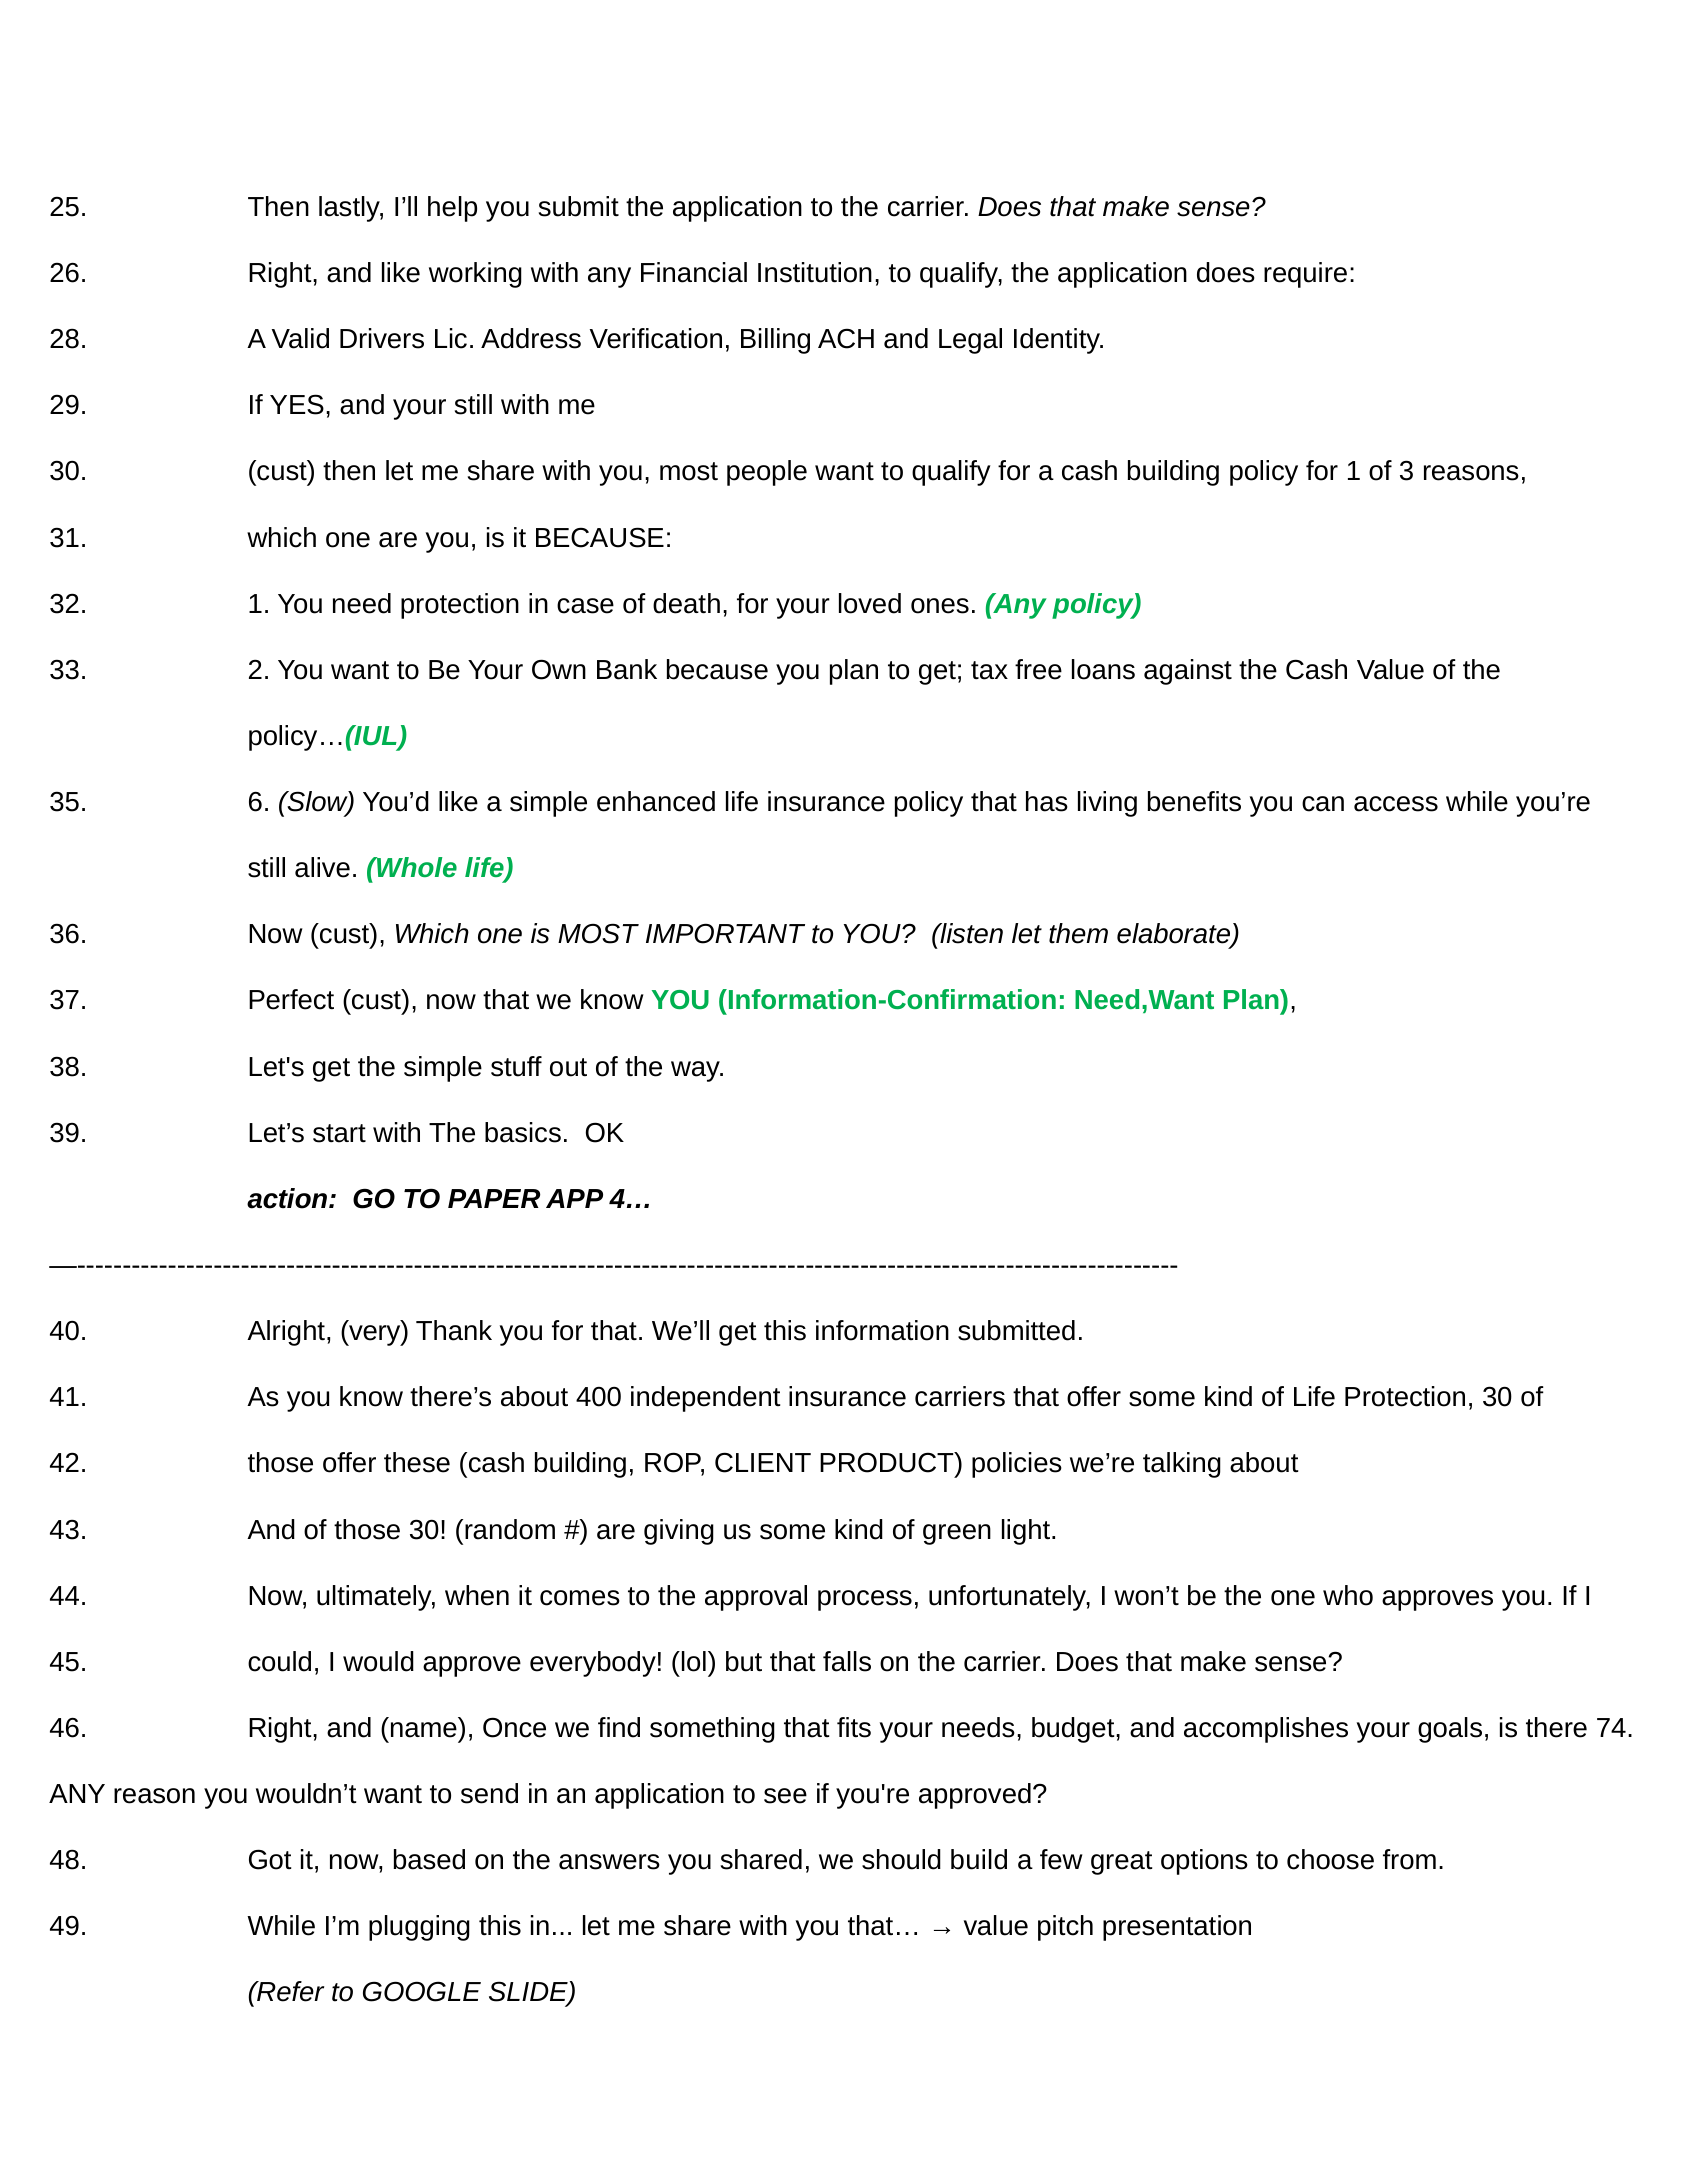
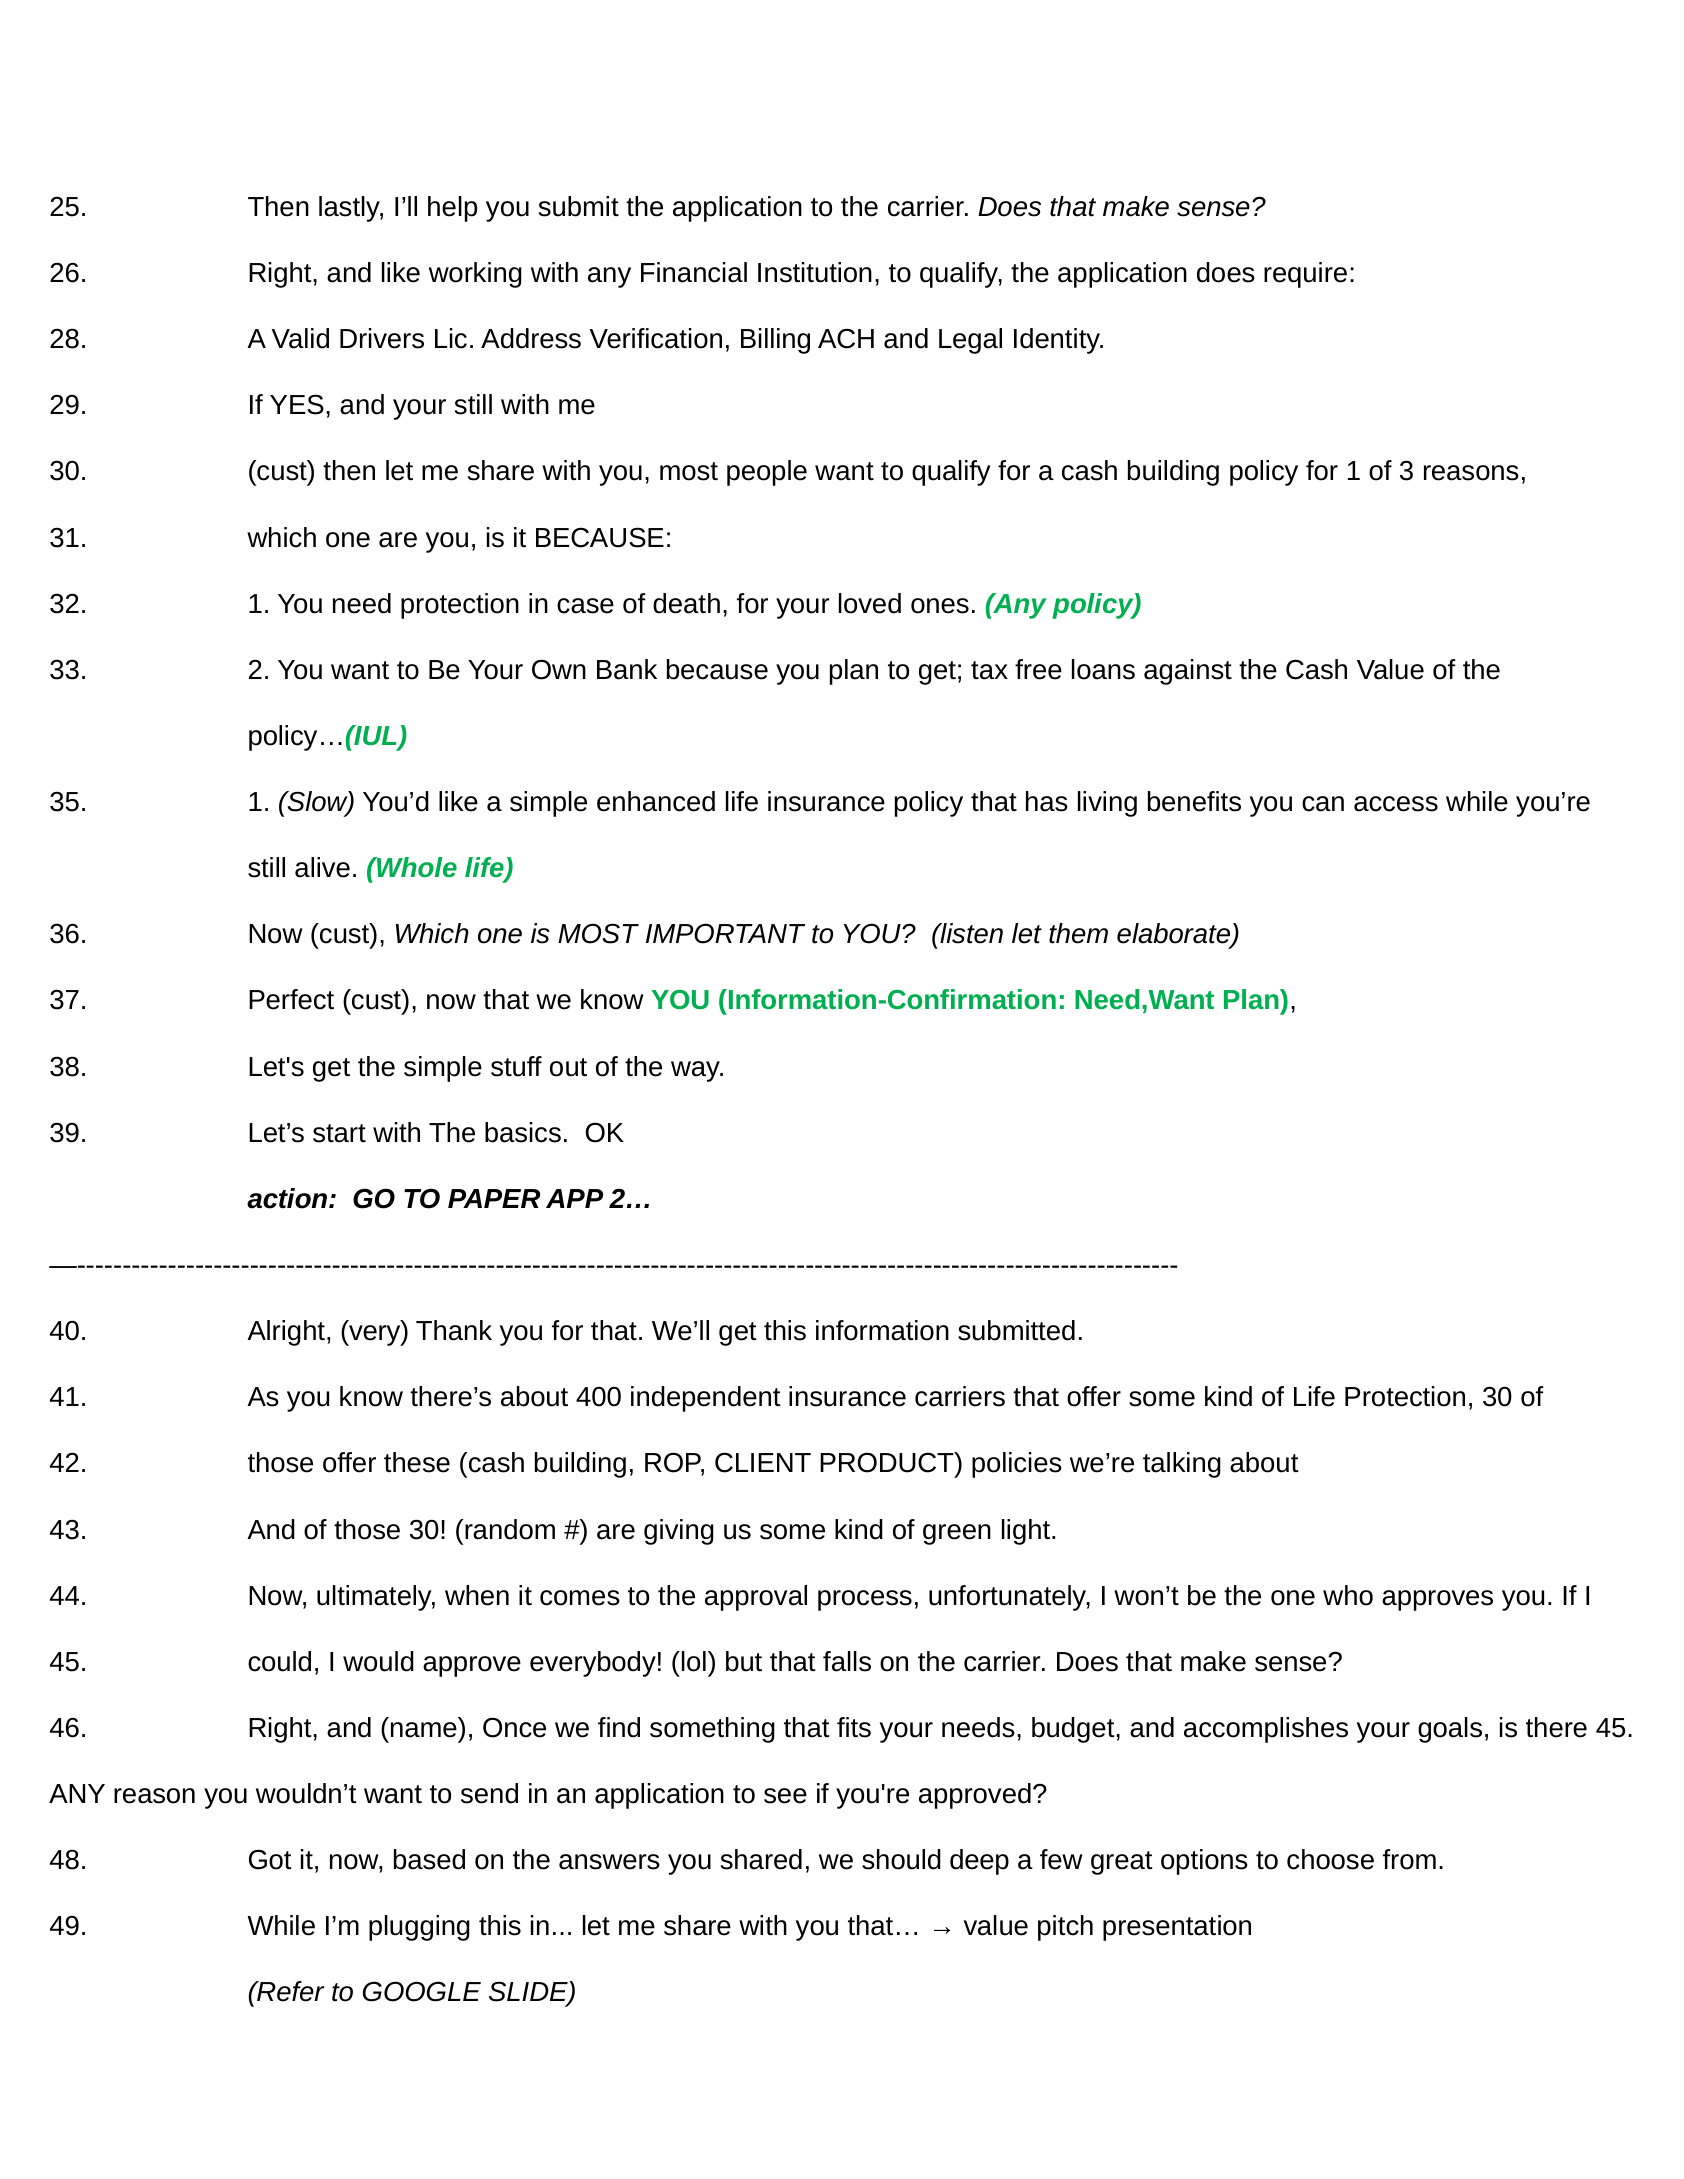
35 6: 6 -> 1 (259, 803)
4…: 4… -> 2… (631, 1199)
there 74: 74 -> 45 (1615, 1729)
build: build -> deep (980, 1861)
